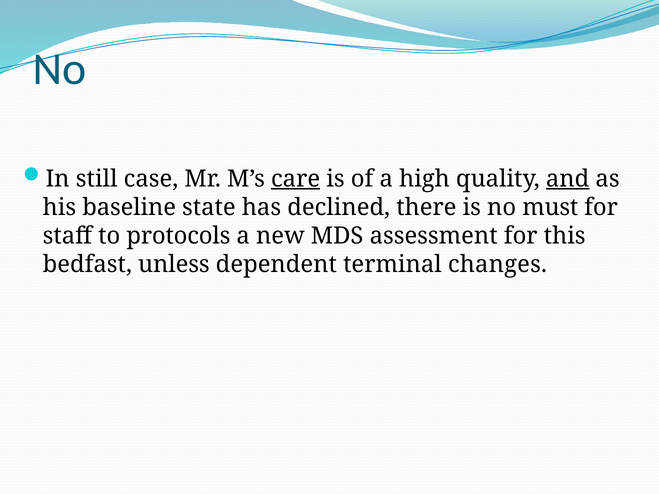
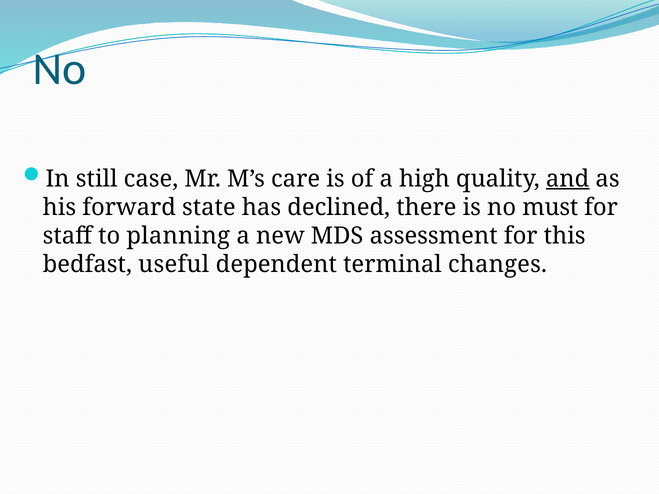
care underline: present -> none (296, 179)
baseline: baseline -> forward (129, 207)
protocols: protocols -> planning (178, 236)
unless: unless -> useful (174, 264)
